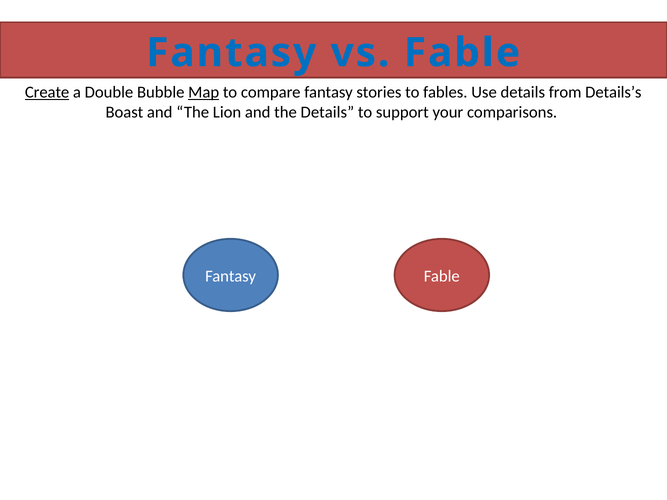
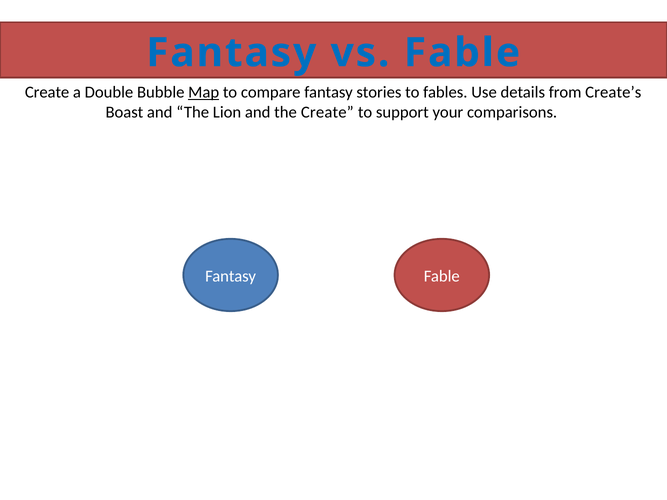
Create underline: present -> none (47, 92)
Details’s: Details’s -> Create’s (613, 92)
the Details: Details -> Create (327, 112)
